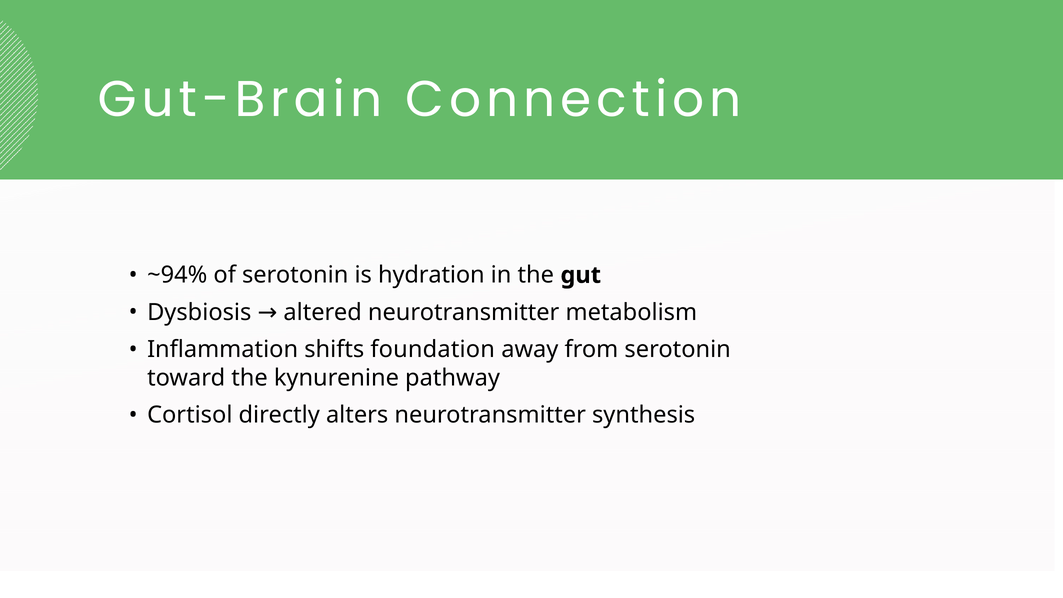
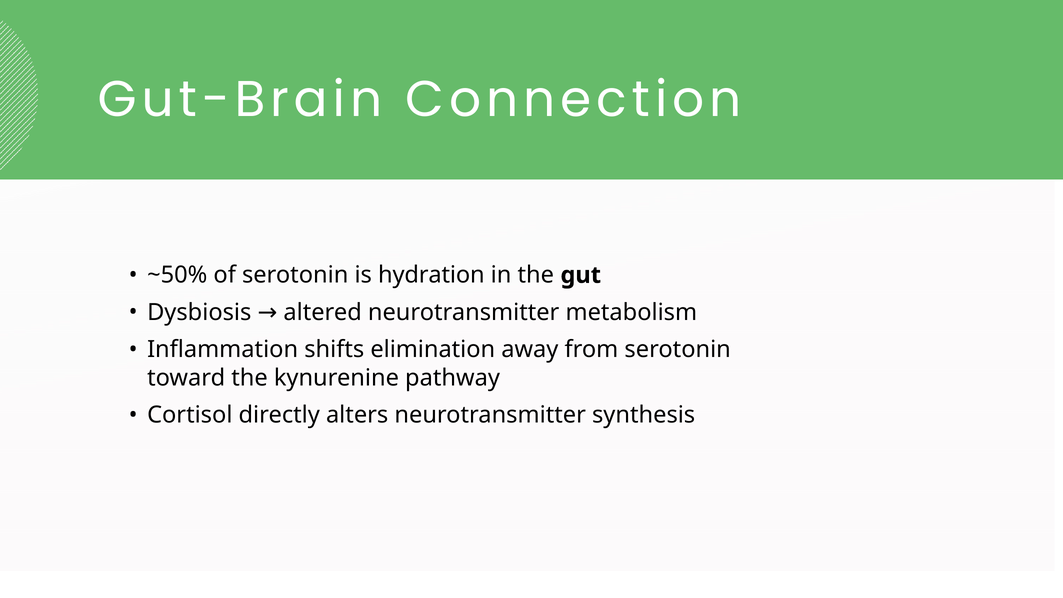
~94%: ~94% -> ~50% (177, 275)
foundation: foundation -> elimination (433, 349)
